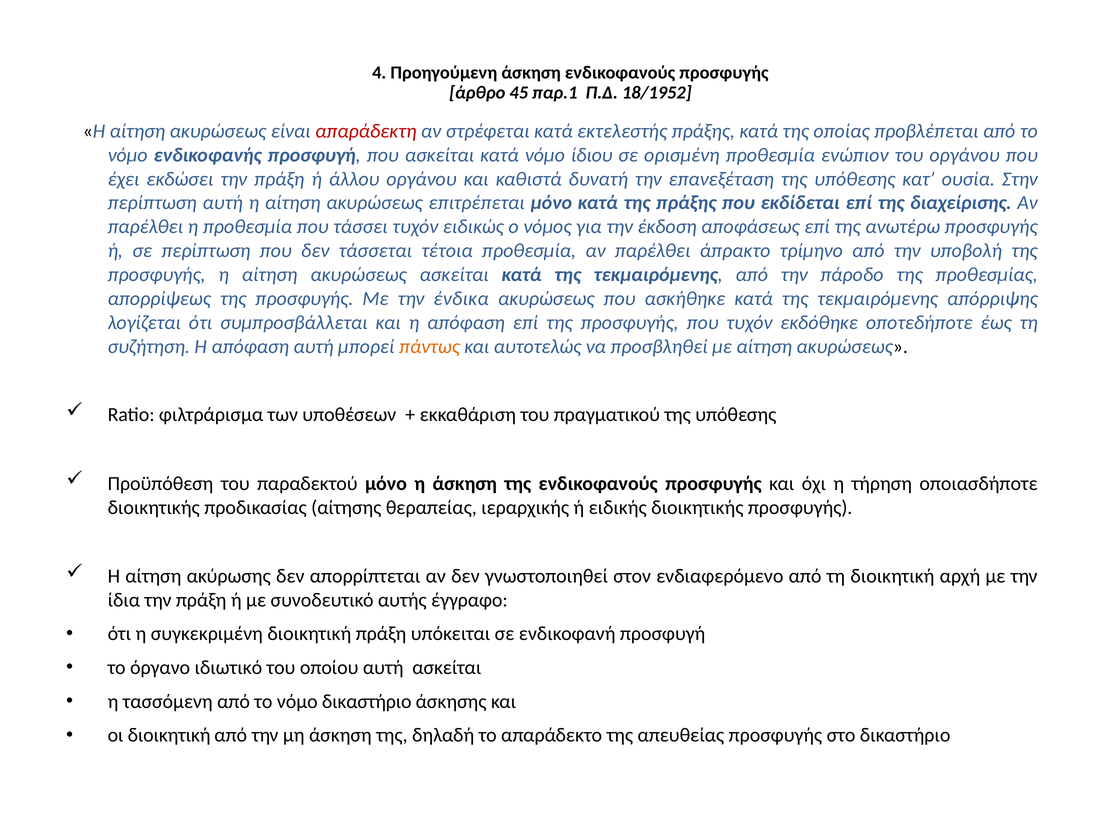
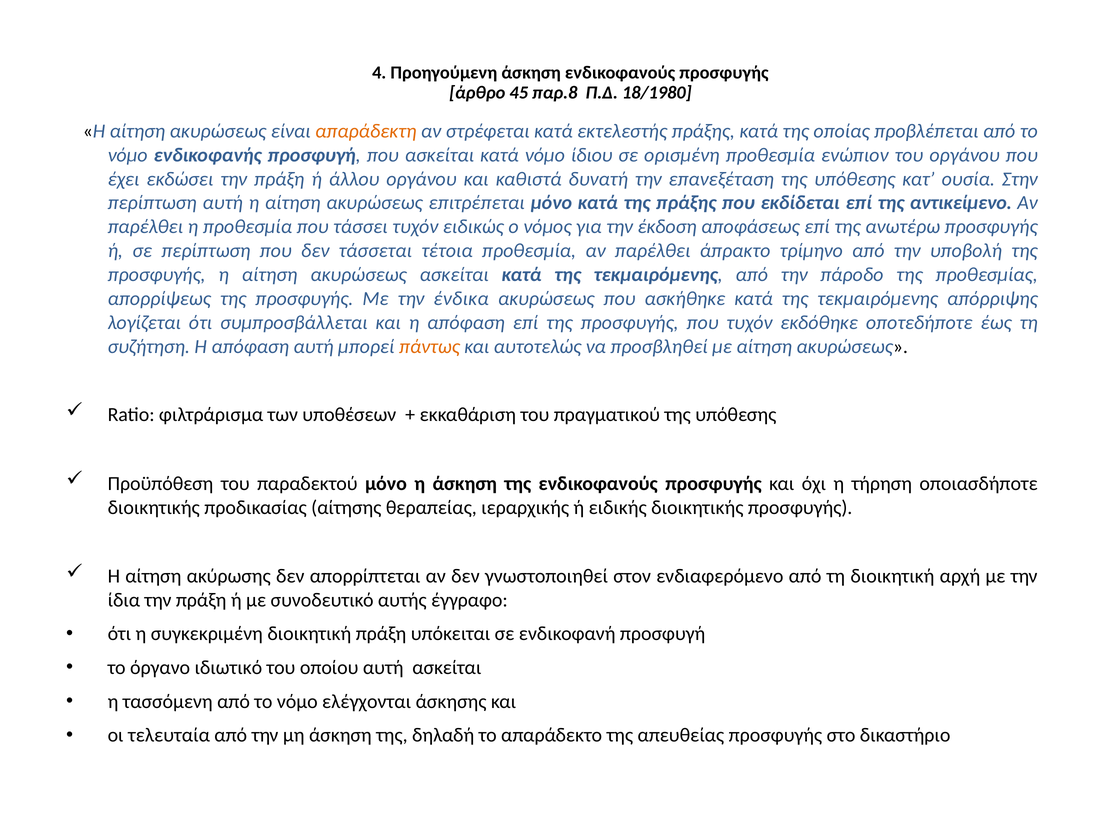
παρ.1: παρ.1 -> παρ.8 (555, 92)
18/1952: 18/1952 -> 18/1980 (657, 92)
απαράδεκτη colour: red -> orange (366, 131)
διαχείρισης: διαχείρισης -> αντικείμενο (961, 203)
νόμο δικαστήριο: δικαστήριο -> ελέγχονται (367, 701)
οι διοικητική: διοικητική -> τελευταία (169, 735)
